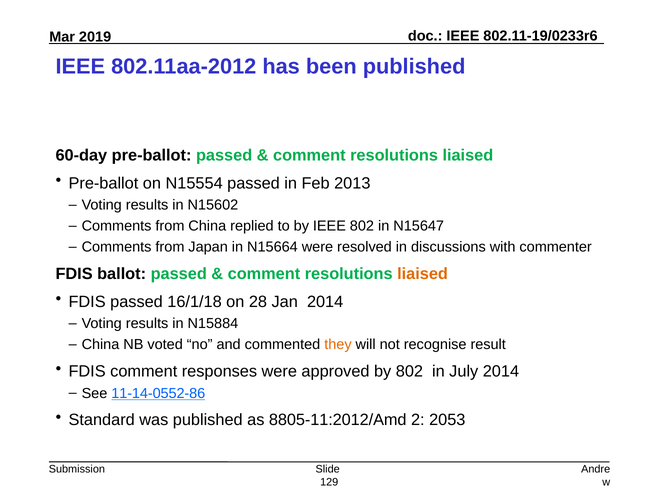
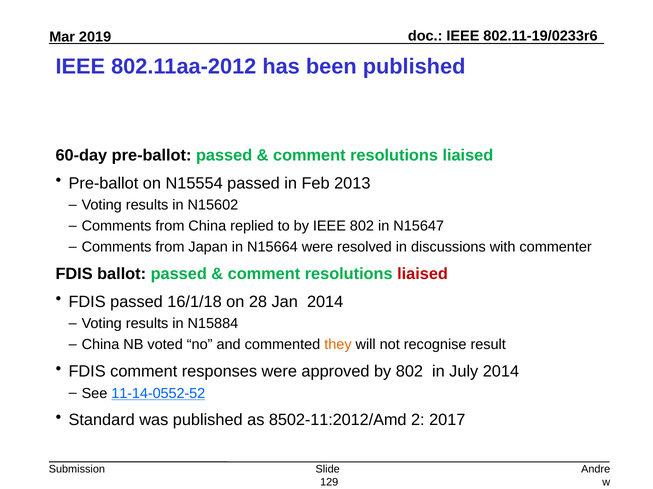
liaised colour: orange -> red (423, 274)
11-14-0552-86: 11-14-0552-86 -> 11-14-0552-52 (158, 394)
8805-11:2012/Amd: 8805-11:2012/Amd -> 8502-11:2012/Amd (338, 421)
2053: 2053 -> 2017 (447, 421)
